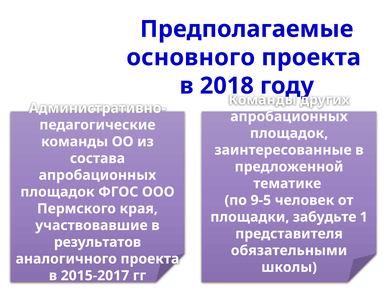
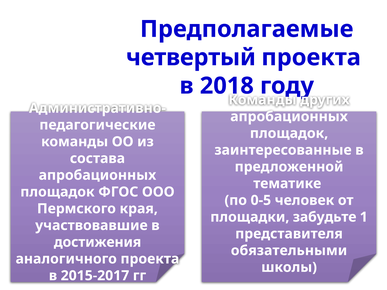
основного: основного -> четвертый (191, 57)
9-5: 9-5 -> 0-5 (261, 200)
результатов: результатов -> достижения (98, 242)
